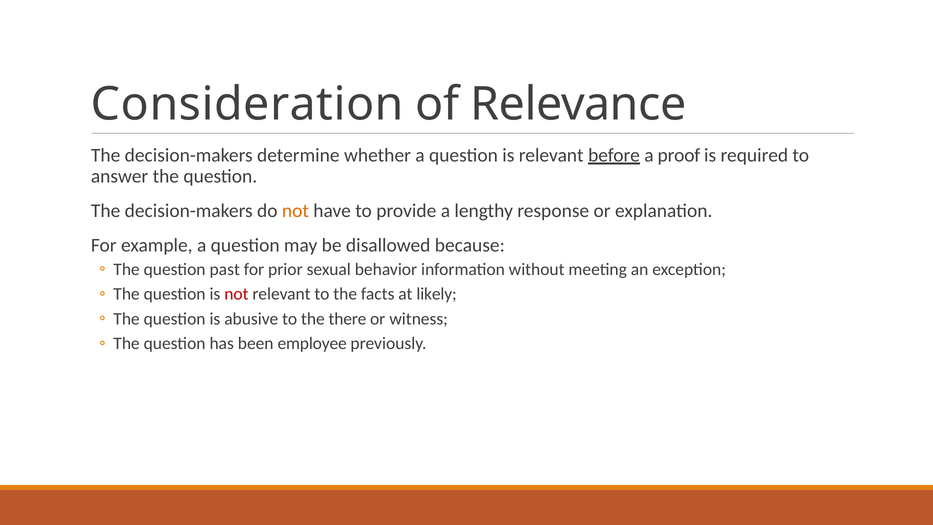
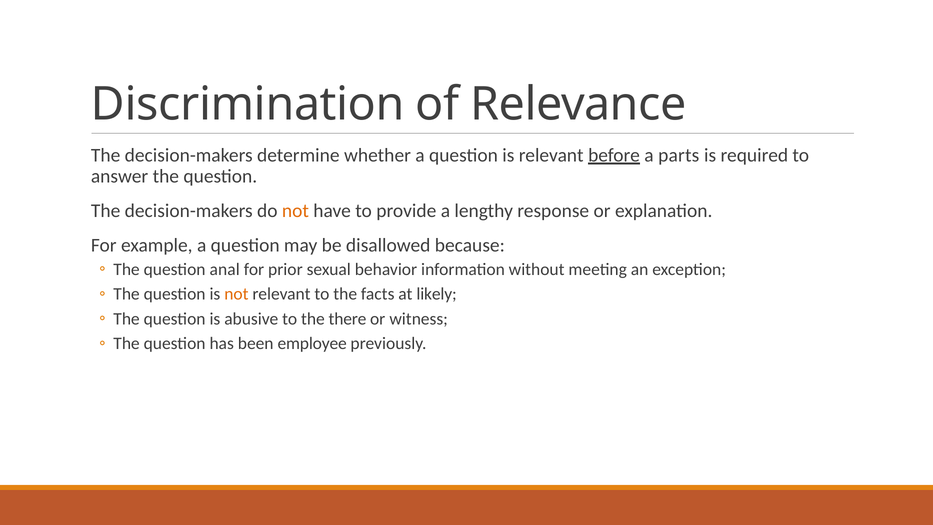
Consideration: Consideration -> Discrimination (248, 105)
proof: proof -> parts (679, 155)
past: past -> anal (225, 269)
not colour: red -> orange (236, 294)
